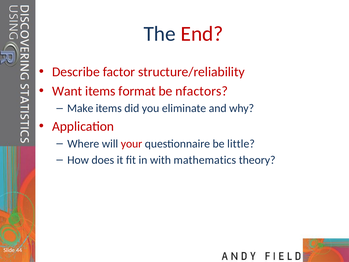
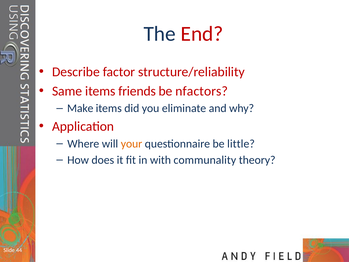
Want: Want -> Same (67, 91)
format: format -> friends (137, 91)
your colour: red -> orange (131, 144)
mathematics: mathematics -> communality (205, 160)
